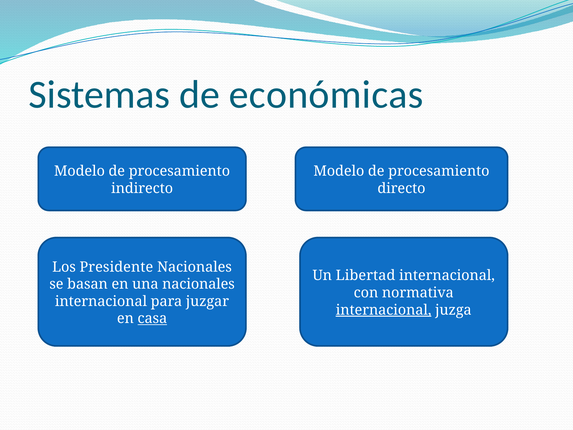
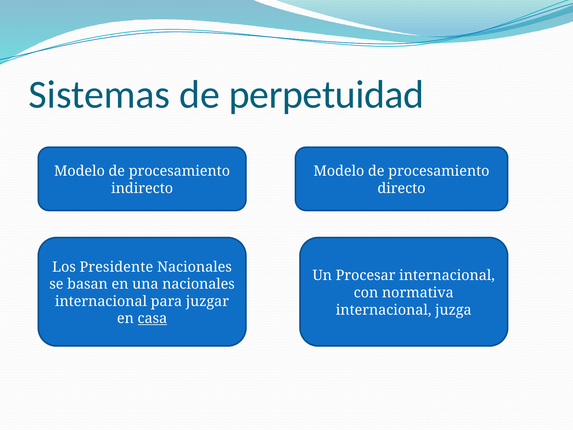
económicas: económicas -> perpetuidad (327, 95)
Libertad: Libertad -> Procesar (366, 275)
internacional underline: present -> none (384, 310)
